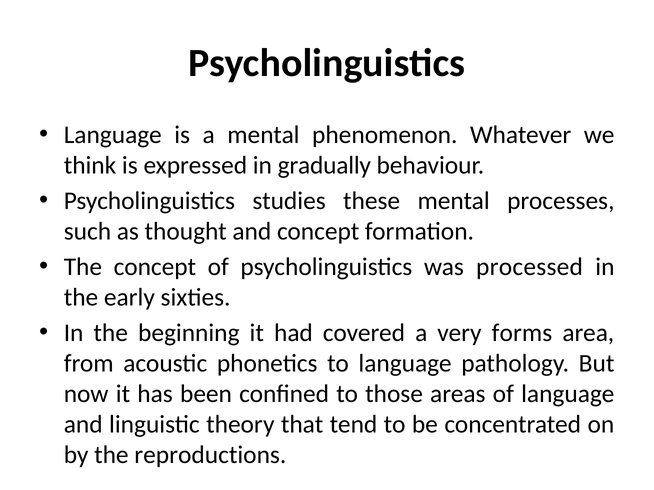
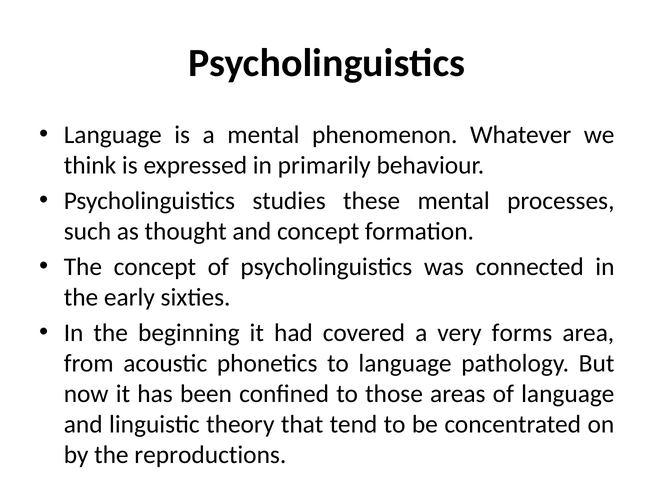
gradually: gradually -> primarily (324, 165)
processed: processed -> connected (530, 267)
